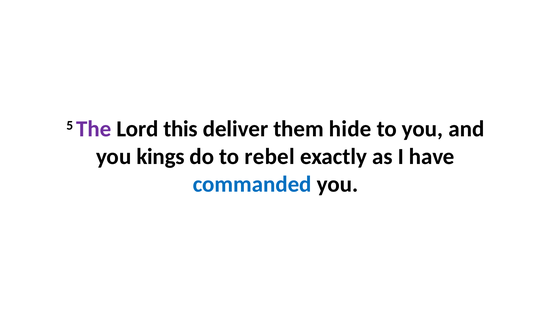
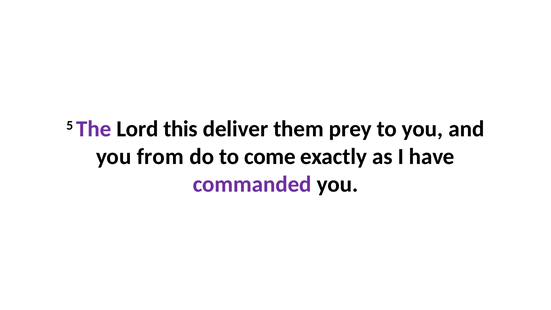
hide: hide -> prey (350, 129)
kings: kings -> from (160, 157)
rebel: rebel -> come (270, 157)
commanded colour: blue -> purple (252, 184)
